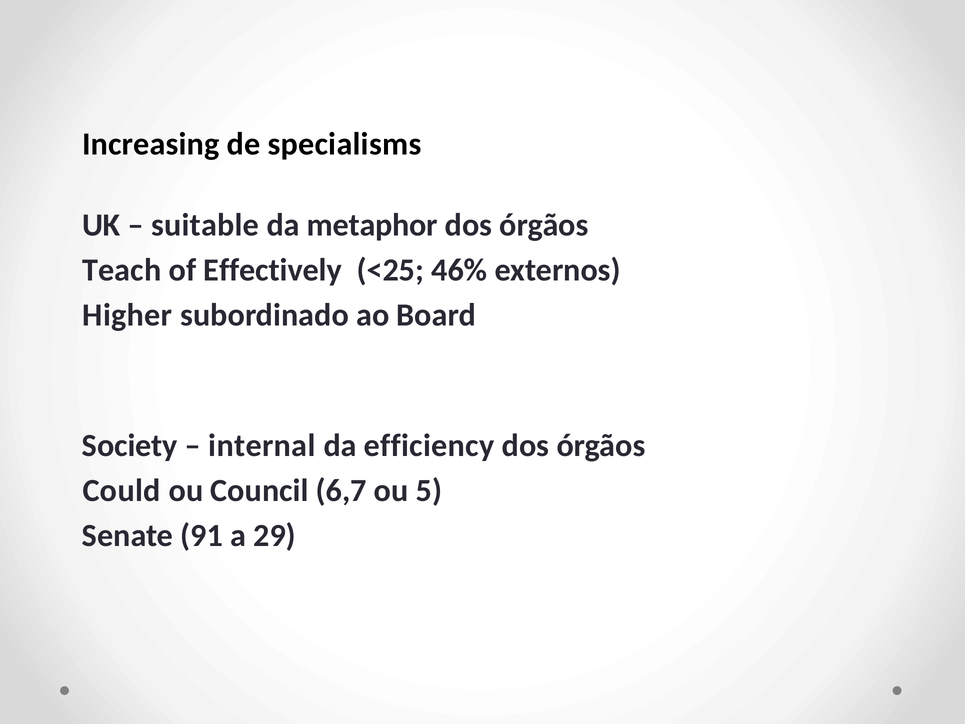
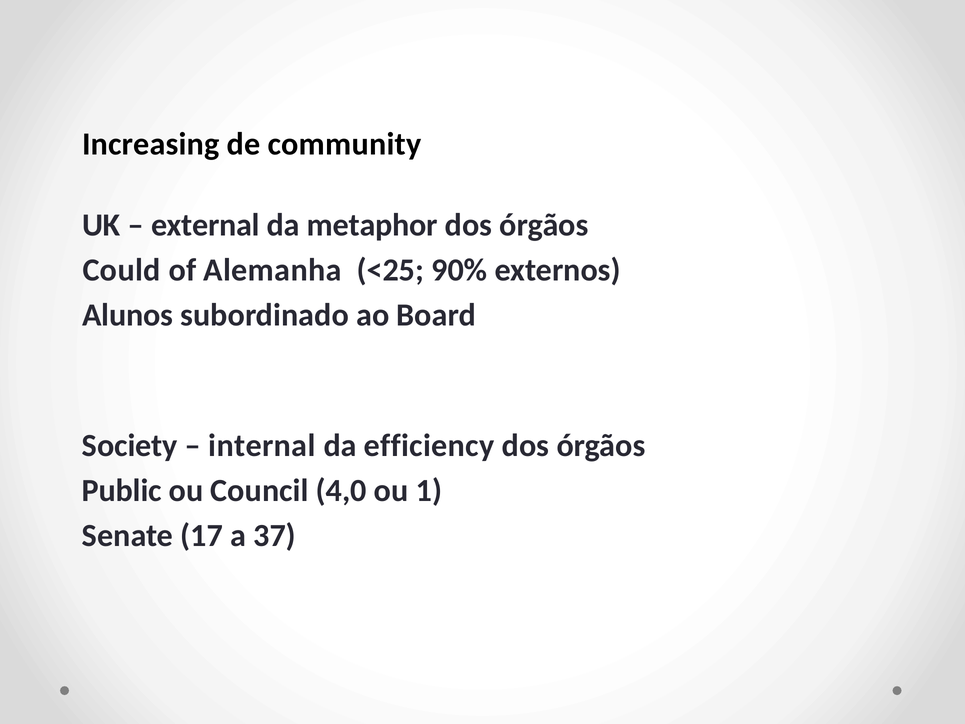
specialisms: specialisms -> community (345, 144)
suitable: suitable -> external (205, 225)
Teach: Teach -> Could (122, 270)
Effectively: Effectively -> Alemanha (273, 270)
46%: 46% -> 90% (459, 270)
Higher: Higher -> Alunos (128, 315)
Could: Could -> Public (122, 490)
6,7: 6,7 -> 4,0 (341, 490)
5: 5 -> 1 (429, 490)
91: 91 -> 17 (202, 535)
29: 29 -> 37 (275, 535)
